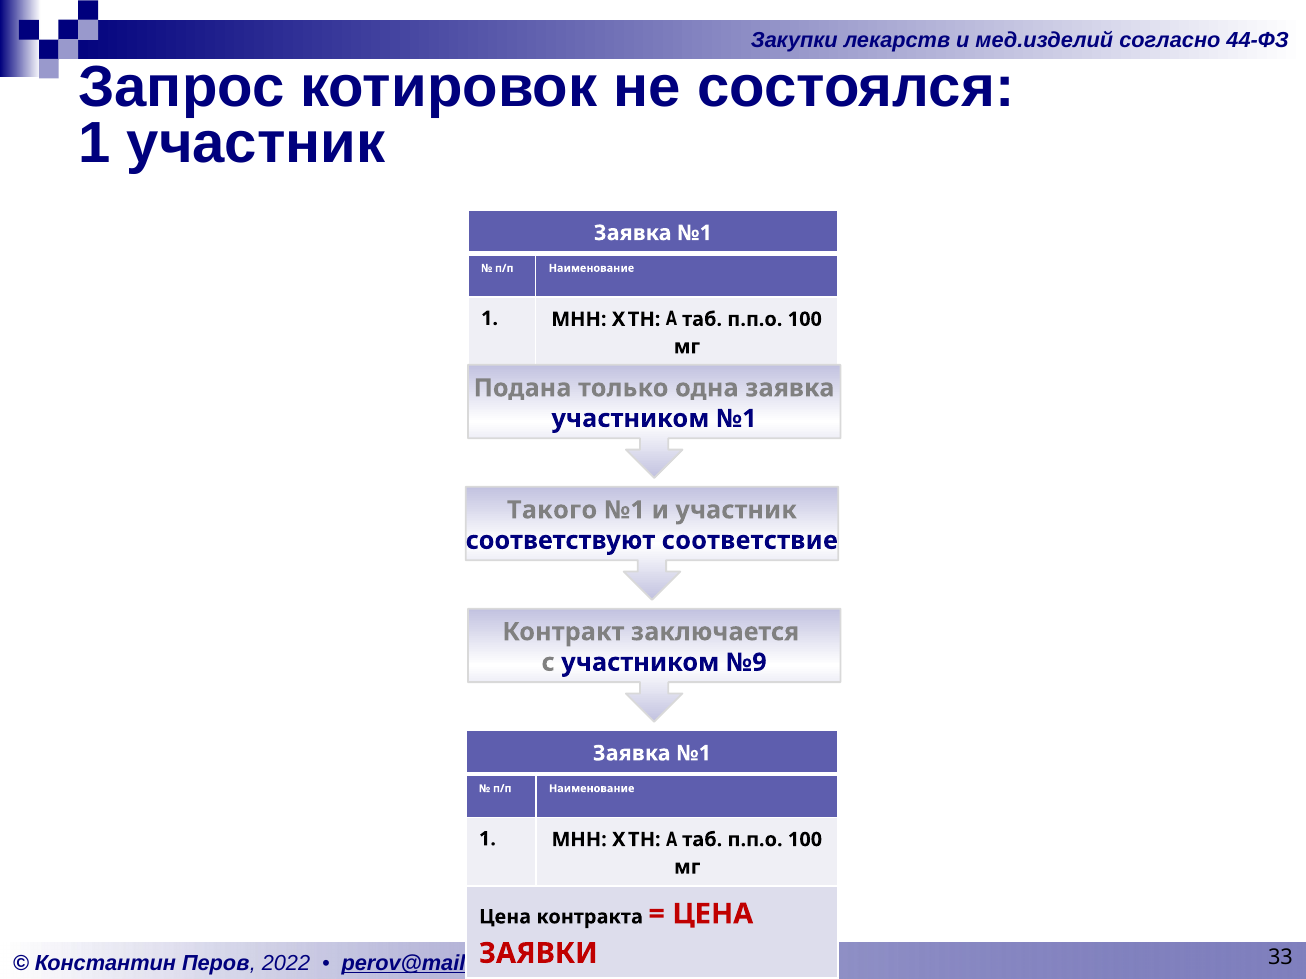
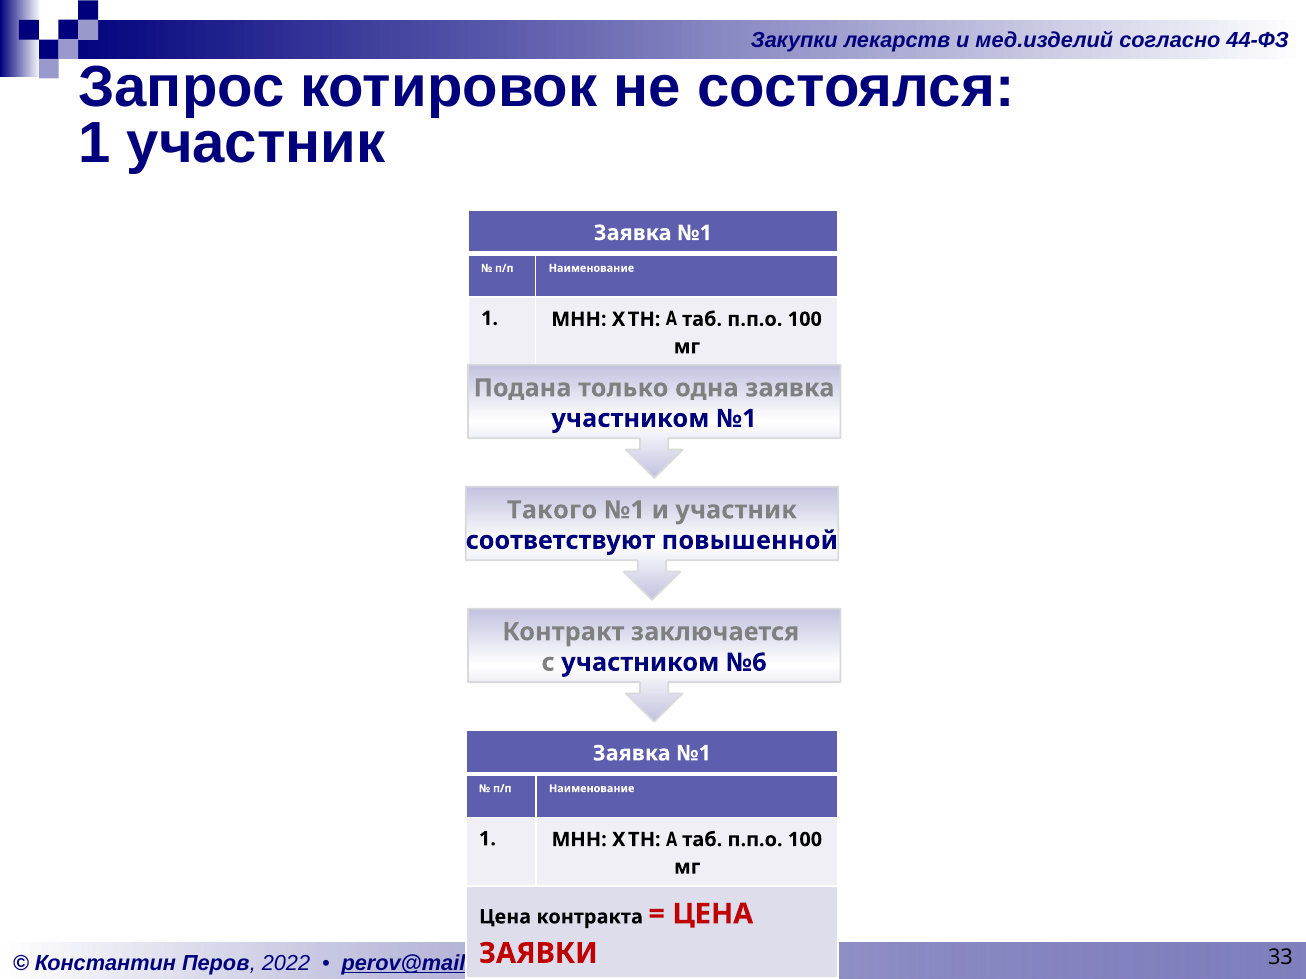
соответствие: соответствие -> повышенной (750, 541)
№9: №9 -> №6 (746, 663)
